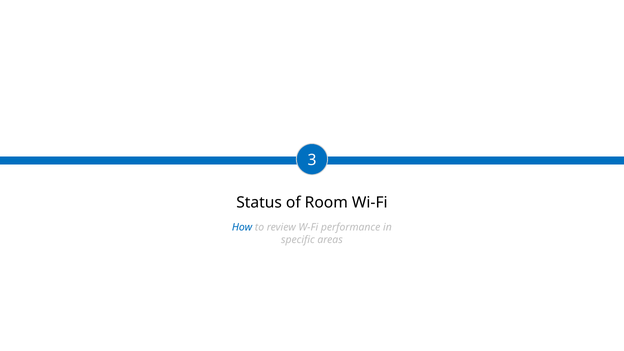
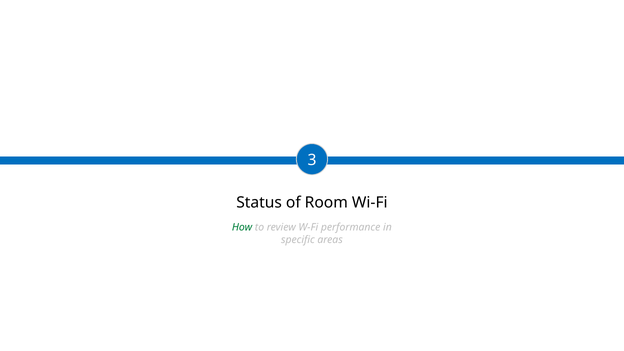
How colour: blue -> green (242, 227)
